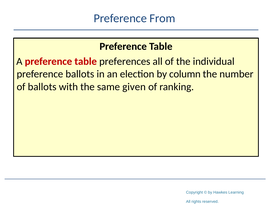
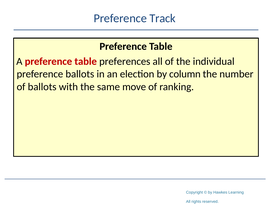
From: From -> Track (163, 18)
given: given -> move (134, 87)
